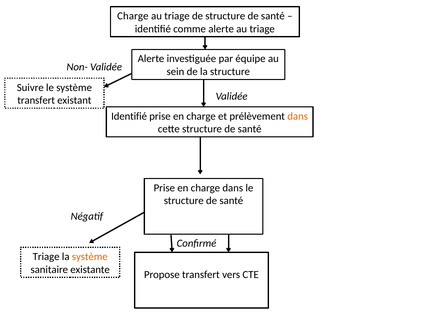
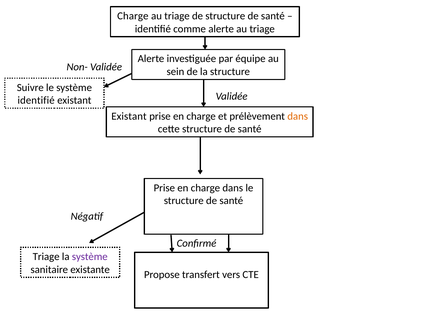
transfert: transfert -> identifié (36, 101)
Identifié: Identifié -> Existant (129, 116)
système colour: orange -> purple (90, 257)
